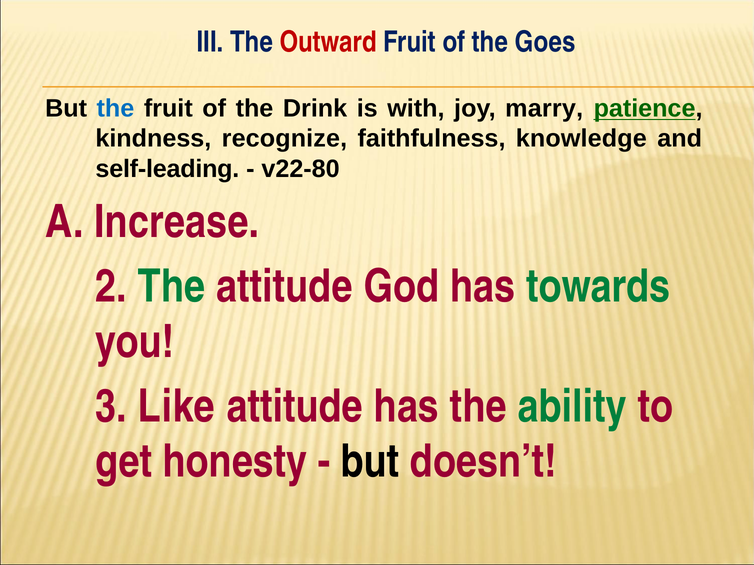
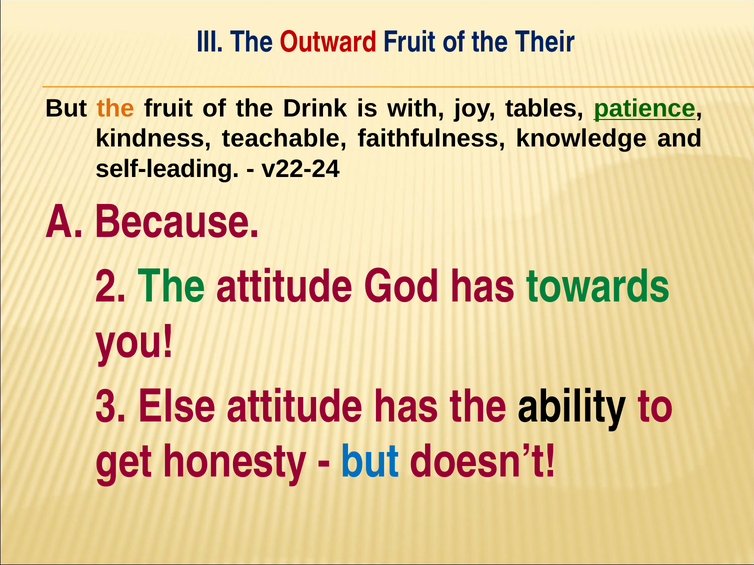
Goes: Goes -> Their (545, 42)
the colour: blue -> orange (115, 109)
marry: marry -> tables (544, 109)
recognize: recognize -> teachable (284, 139)
v22-80: v22-80 -> v22-24 (301, 169)
Increase: Increase -> Because (177, 222)
Like: Like -> Else (177, 407)
ability colour: green -> black (572, 407)
but colour: black -> blue (370, 462)
